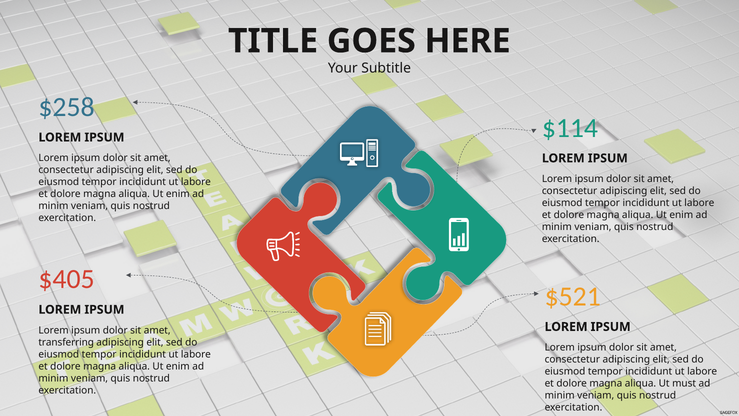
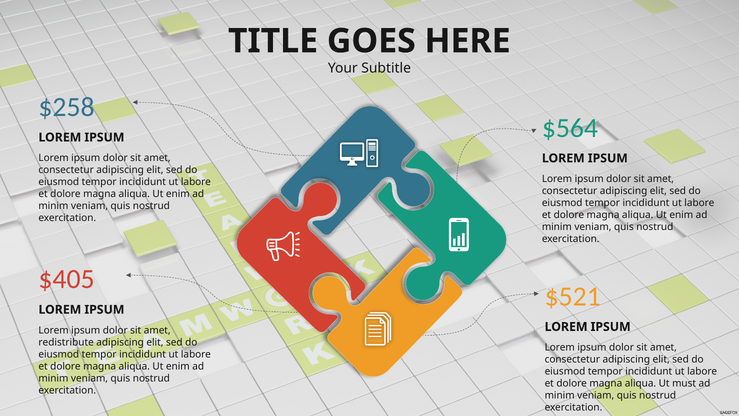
$114: $114 -> $564 (570, 128)
transferring: transferring -> redistribute (66, 342)
